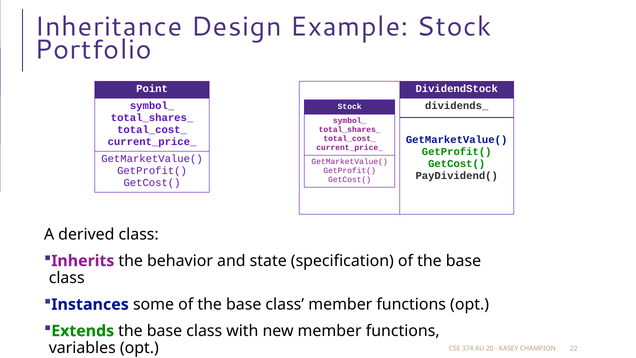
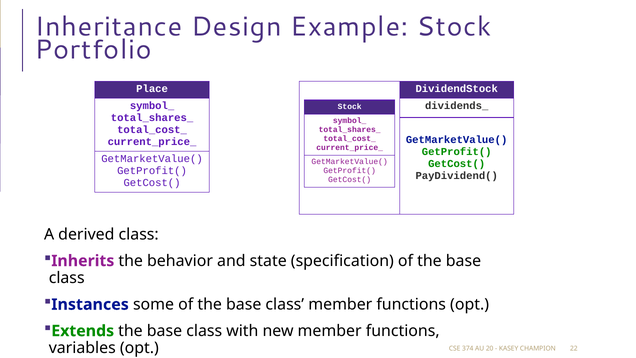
Point: Point -> Place (152, 89)
